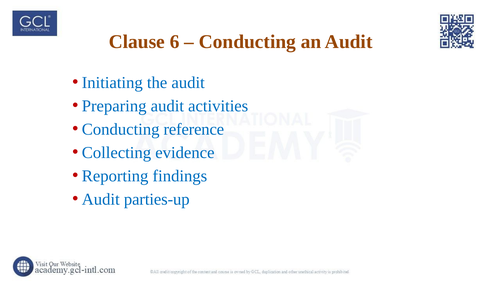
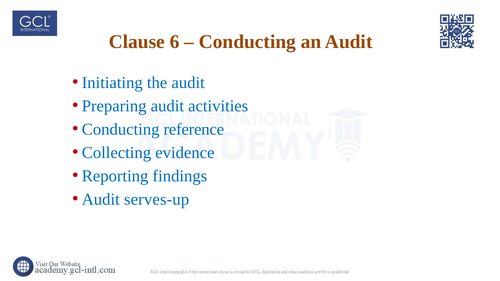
parties-up: parties-up -> serves-up (157, 199)
